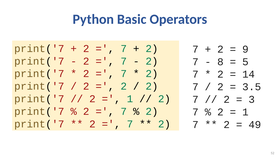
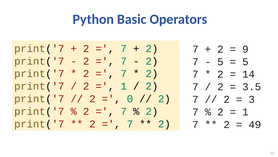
8: 8 -> 5 (220, 62)
2: 2 -> 1 (124, 86)
1: 1 -> 0 (130, 98)
